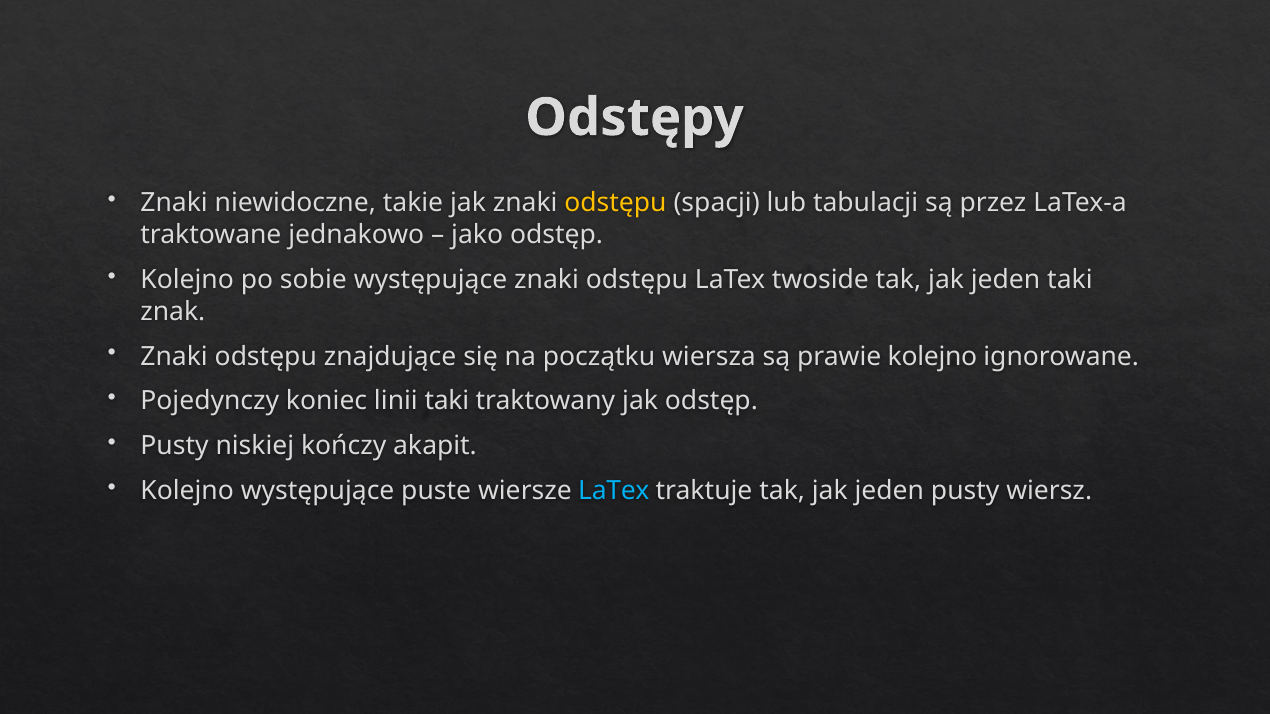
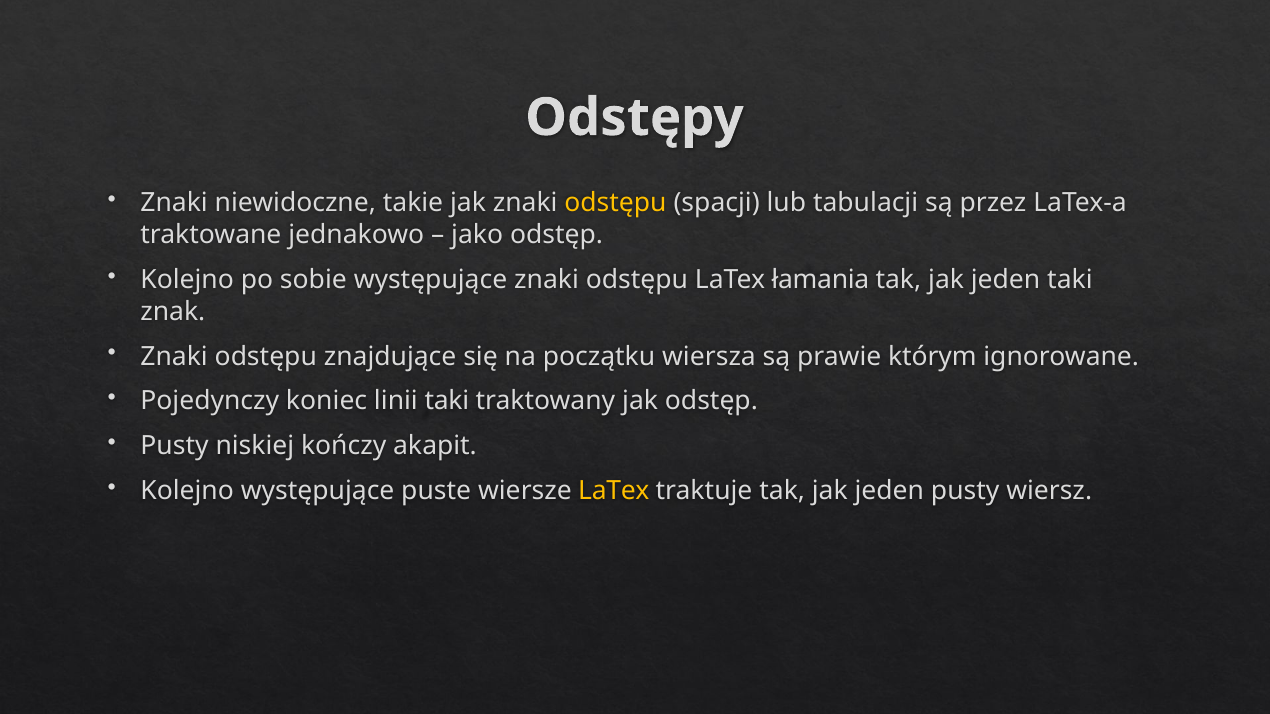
twoside: twoside -> łamania (820, 280)
prawie kolejno: kolejno -> którym (932, 356)
LaTex colour: light blue -> yellow (614, 491)
